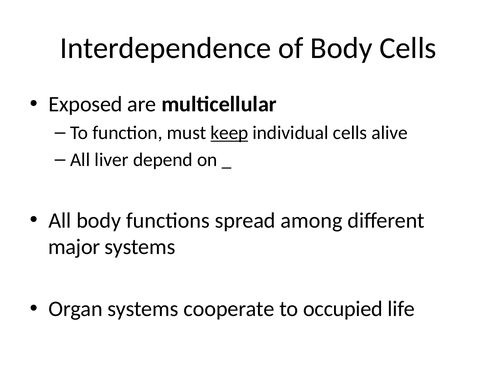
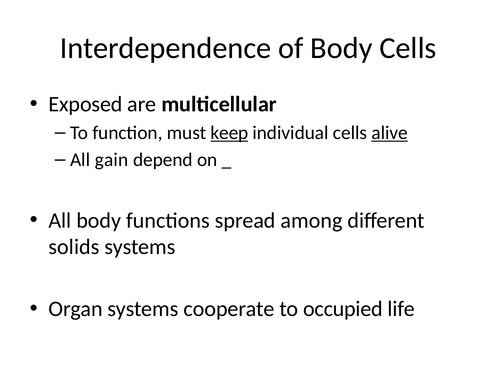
alive underline: none -> present (390, 133)
liver: liver -> gain (112, 160)
major: major -> solids (74, 247)
